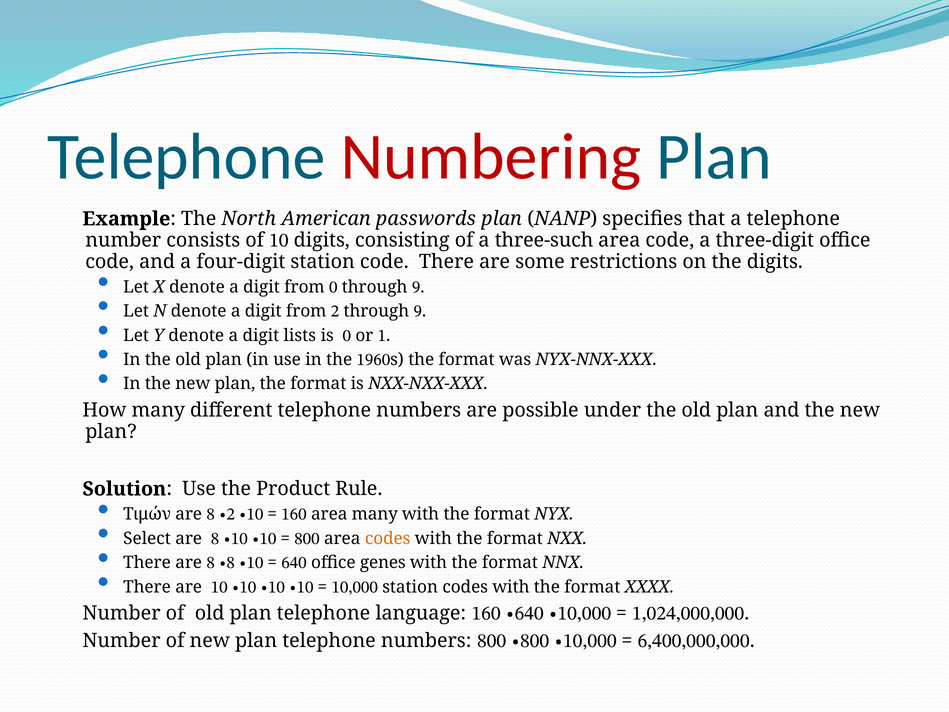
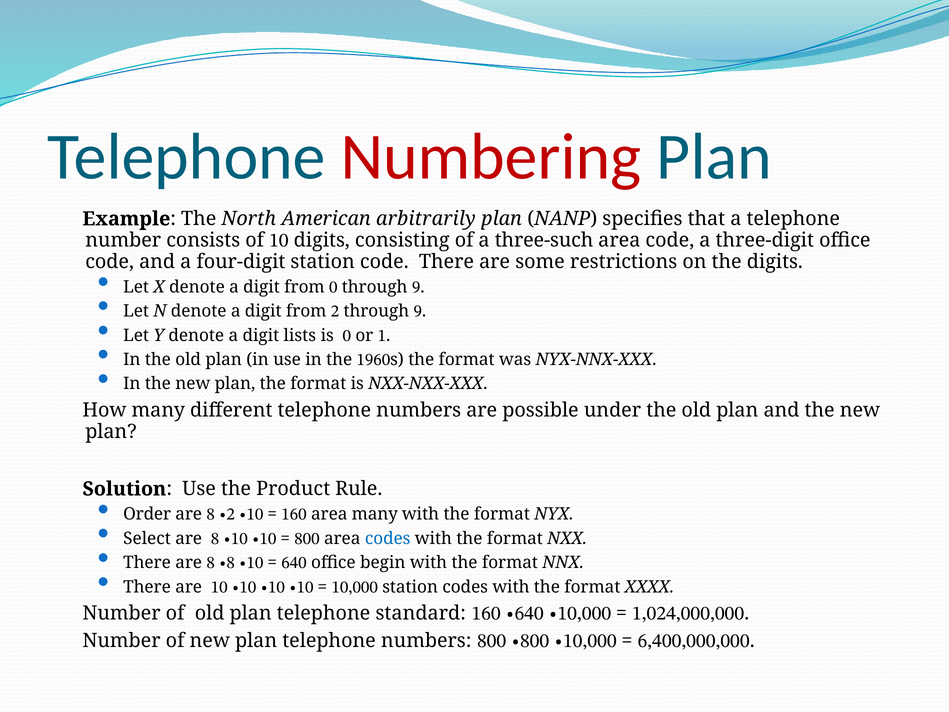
passwords: passwords -> arbitrarily (426, 219)
Τιμών: Τιμών -> Order (147, 514)
codes colour: orange -> blue (388, 538)
genes: genes -> begin (383, 563)
language: language -> standard (421, 613)
